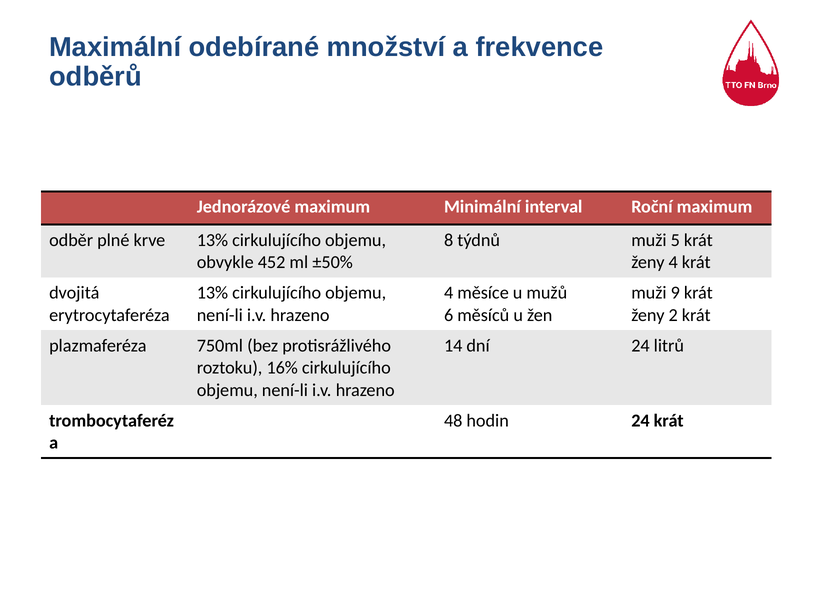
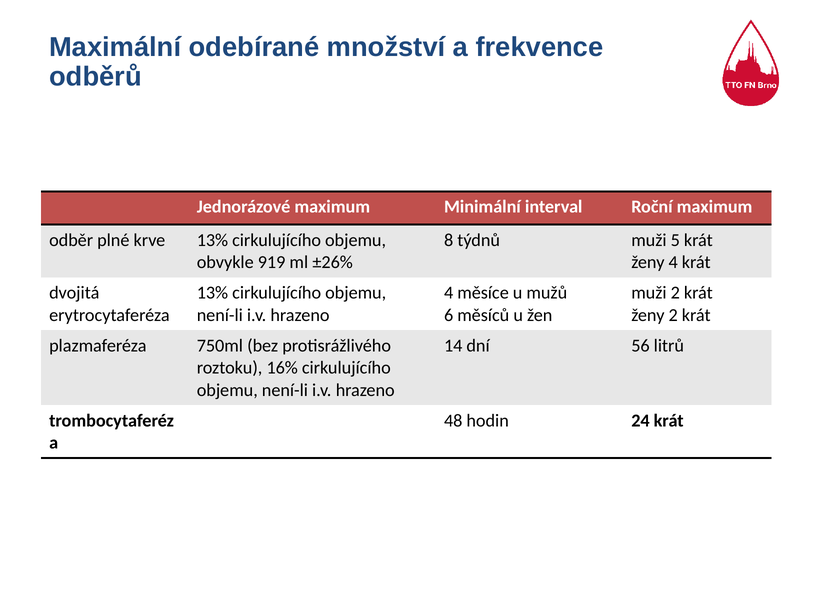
452: 452 -> 919 (272, 262)
±50%: ±50% -> ±26% (333, 262)
muži 9: 9 -> 2 (675, 293)
dní 24: 24 -> 56 (640, 346)
